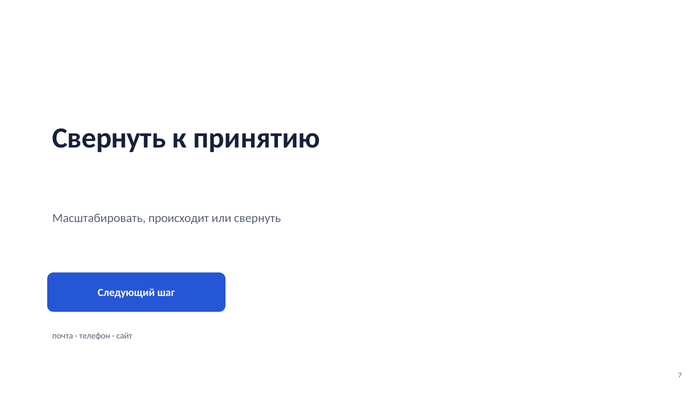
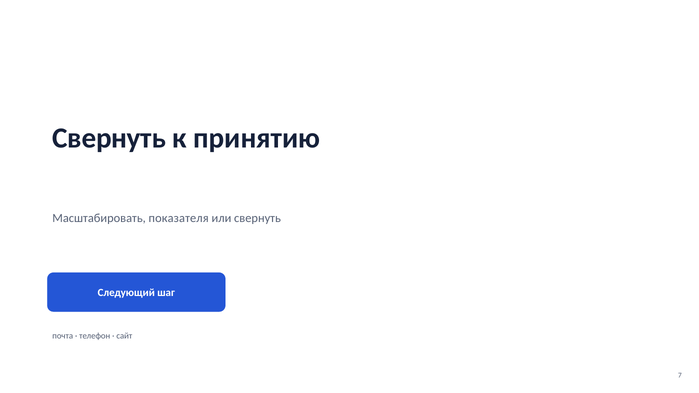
происходит: происходит -> показателя (179, 218)
